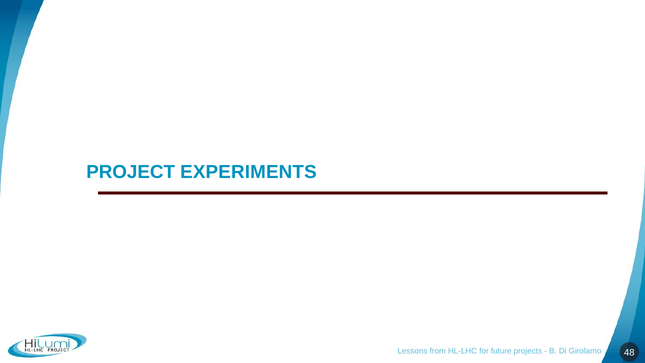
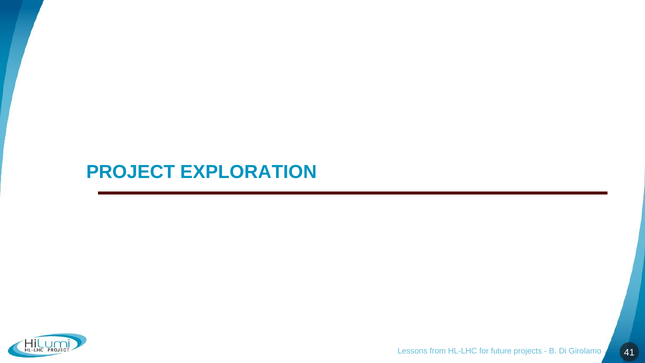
EXPERIMENTS: EXPERIMENTS -> EXPLORATION (248, 172)
48: 48 -> 41 (629, 352)
